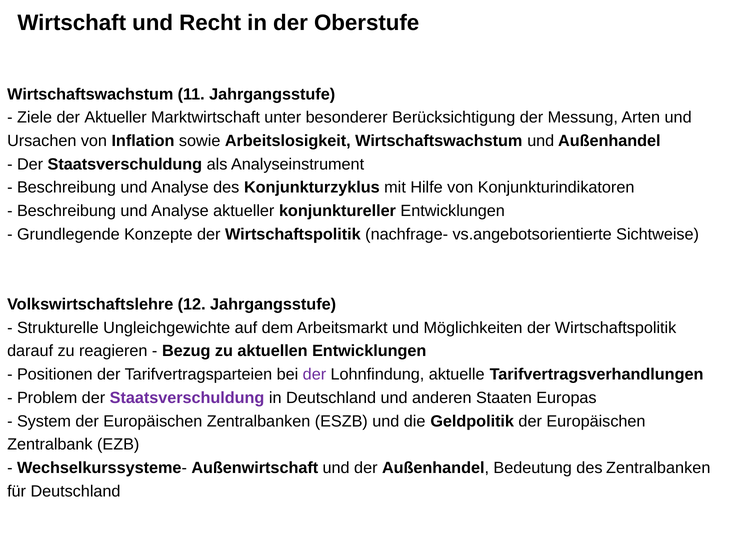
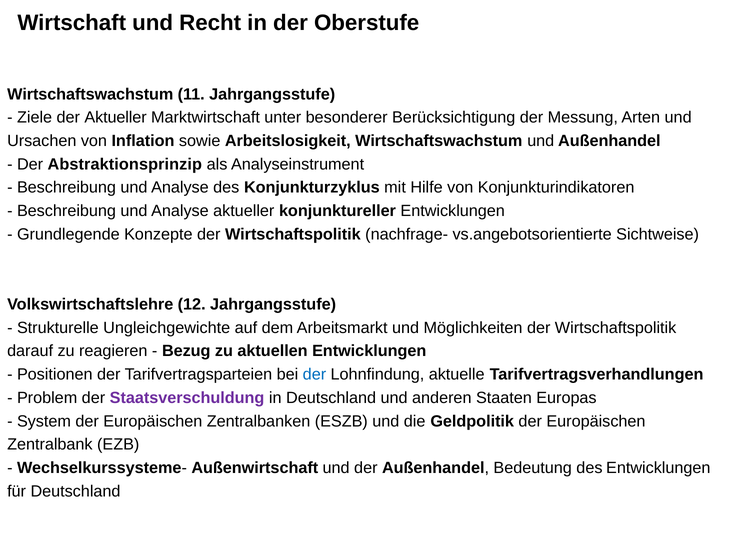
Staatsverschuldung: Staatsverschuldung -> Abstraktionsprinzip (125, 164)
der colour: purple -> blue (314, 375)
des Zentralbanken: Zentralbanken -> Entwicklungen (658, 468)
